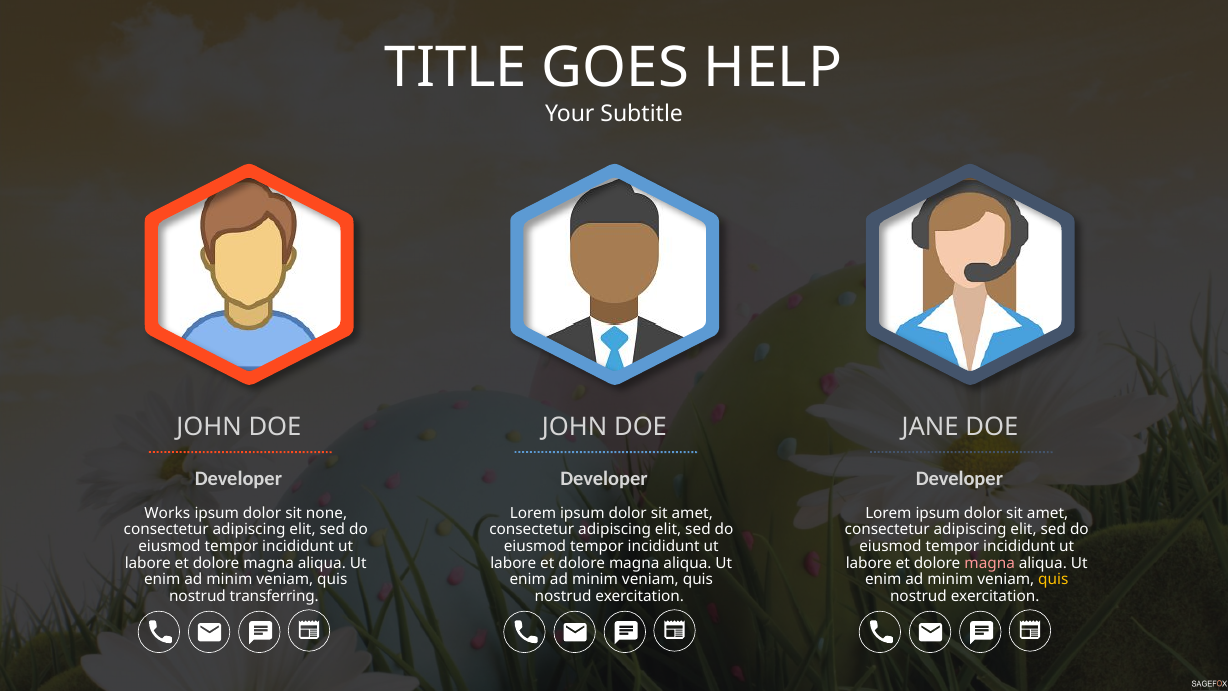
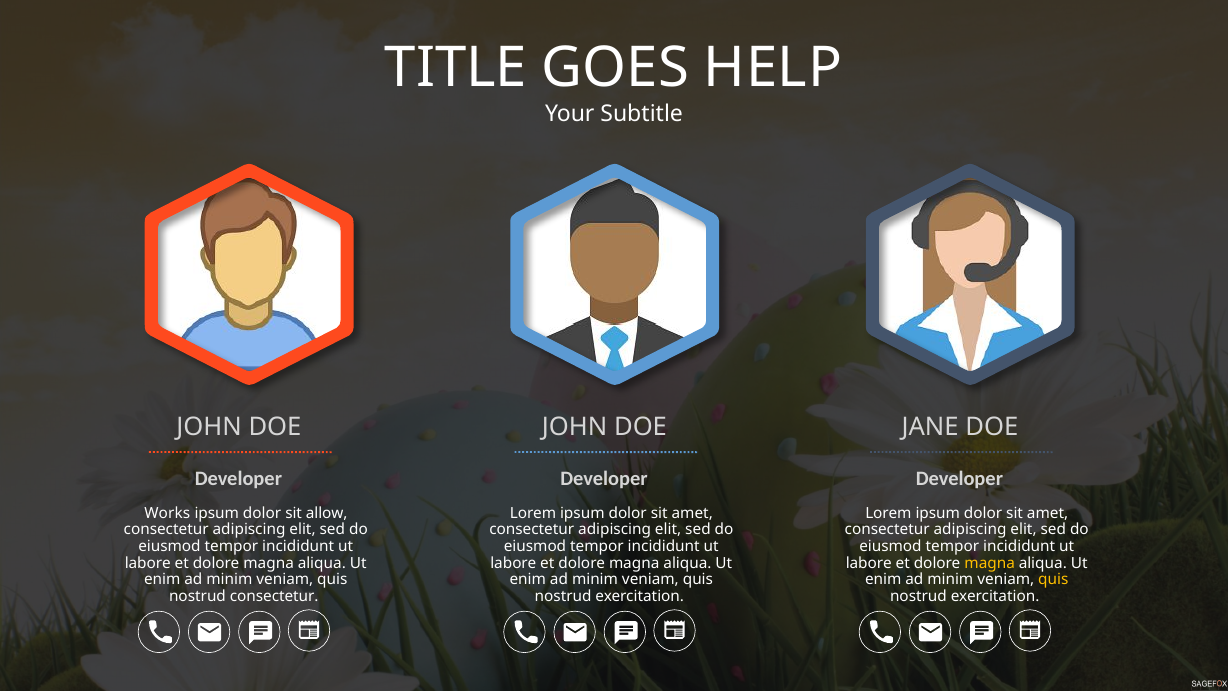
none: none -> allow (327, 513)
magna colour: pink -> yellow (990, 563)
nostrud transferring: transferring -> consectetur (274, 596)
